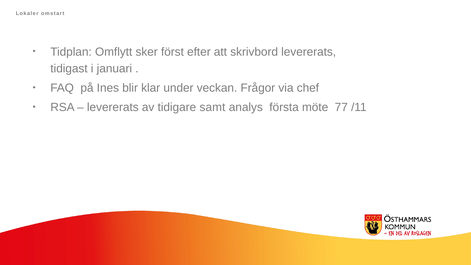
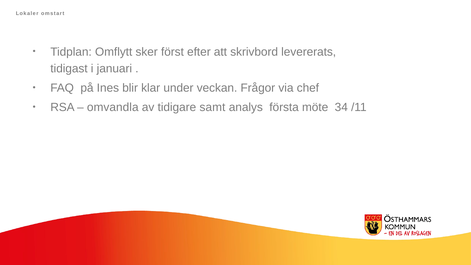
levererats: levererats -> omvandla (113, 107)
77: 77 -> 34 (341, 107)
